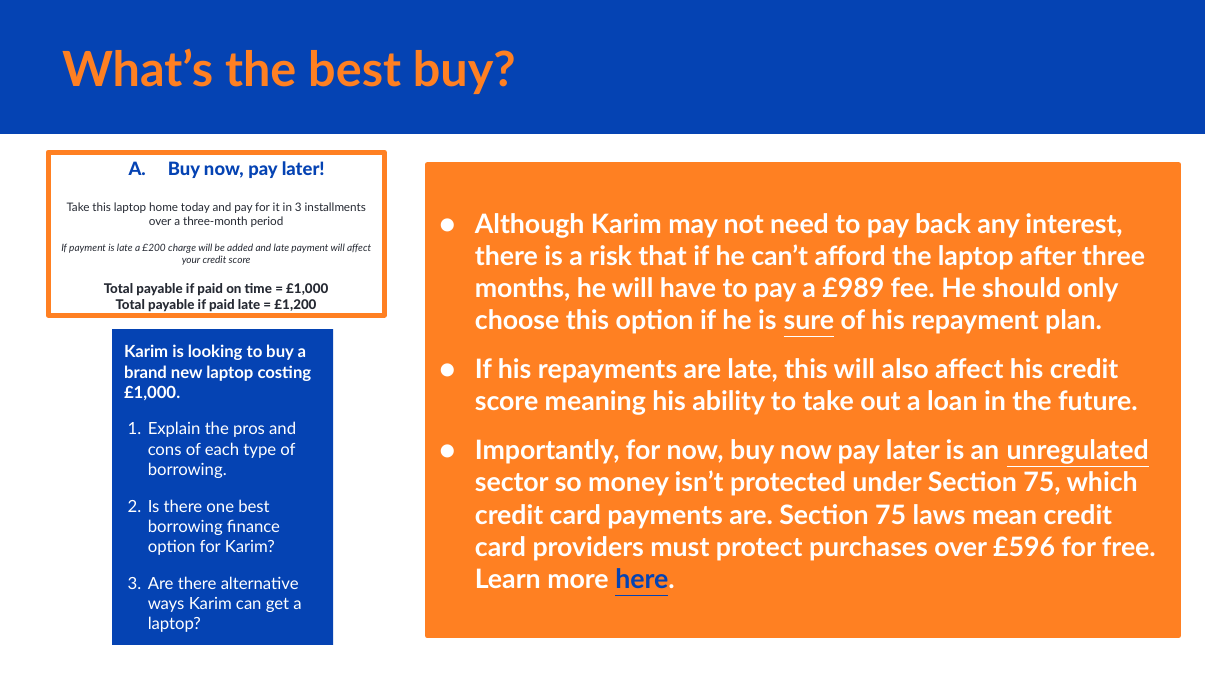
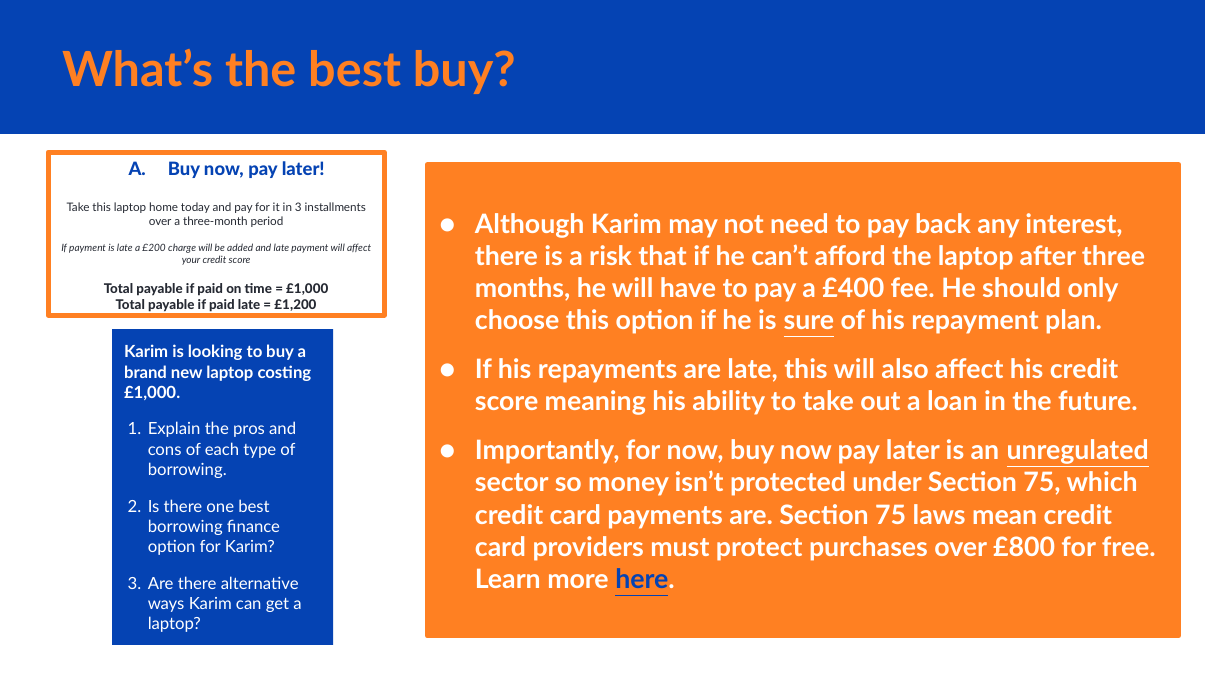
£989: £989 -> £400 (853, 289)
£596: £596 -> £800 (1024, 547)
